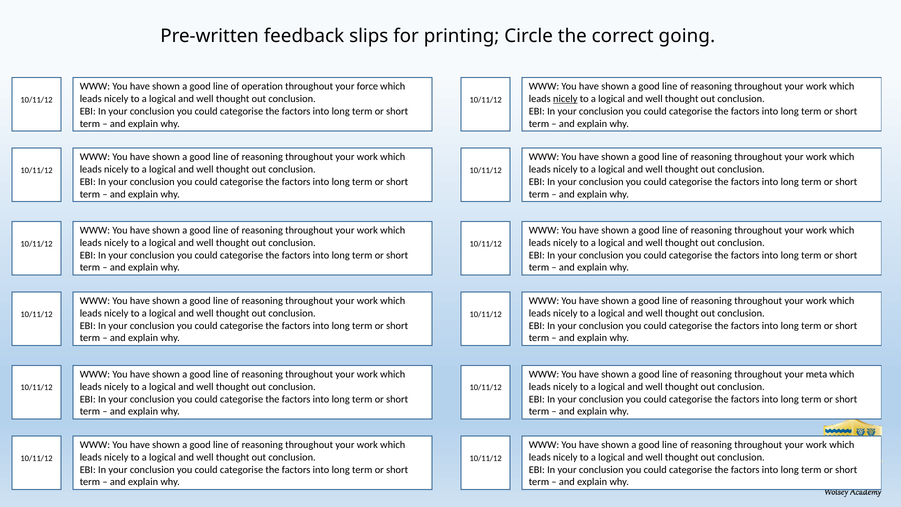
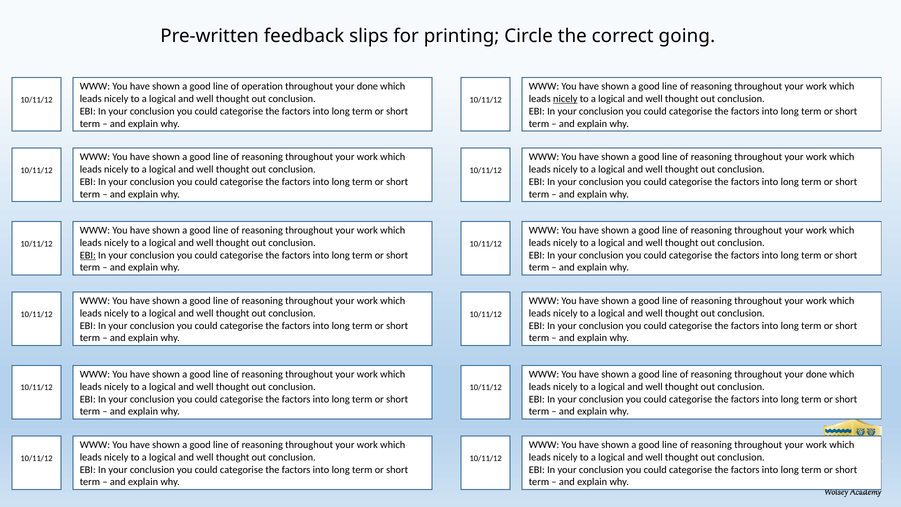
force: force -> done (367, 86)
EBI underline: none -> present (88, 255)
reasoning throughout your meta: meta -> done (816, 374)
